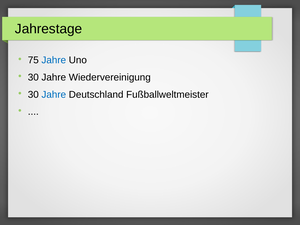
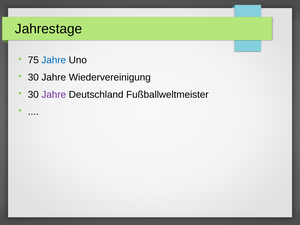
Jahre colour: blue -> purple (54, 95)
